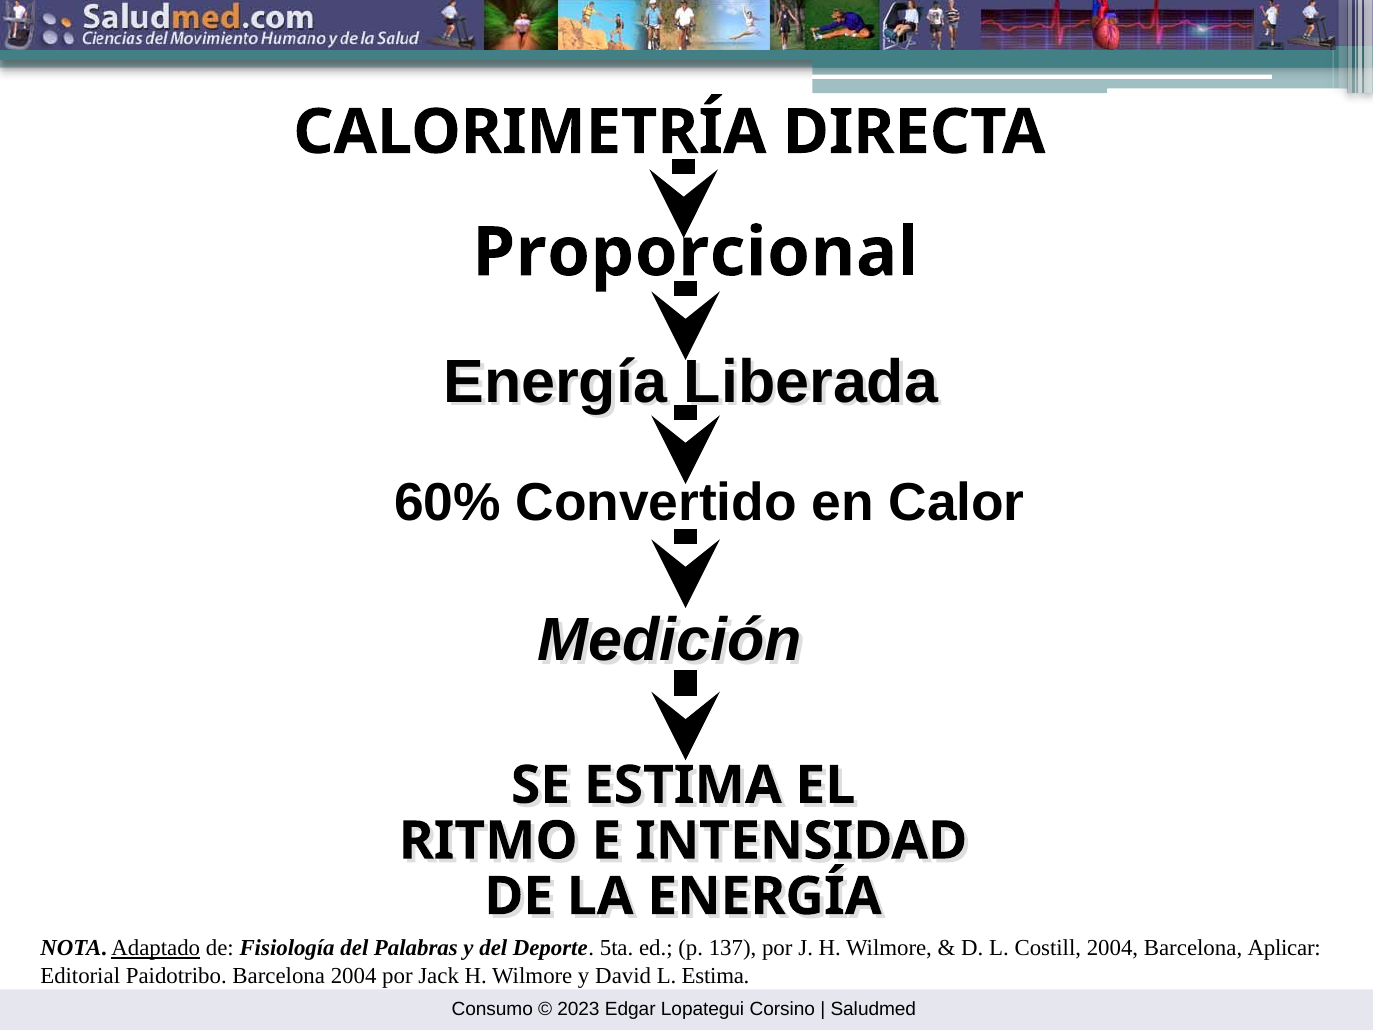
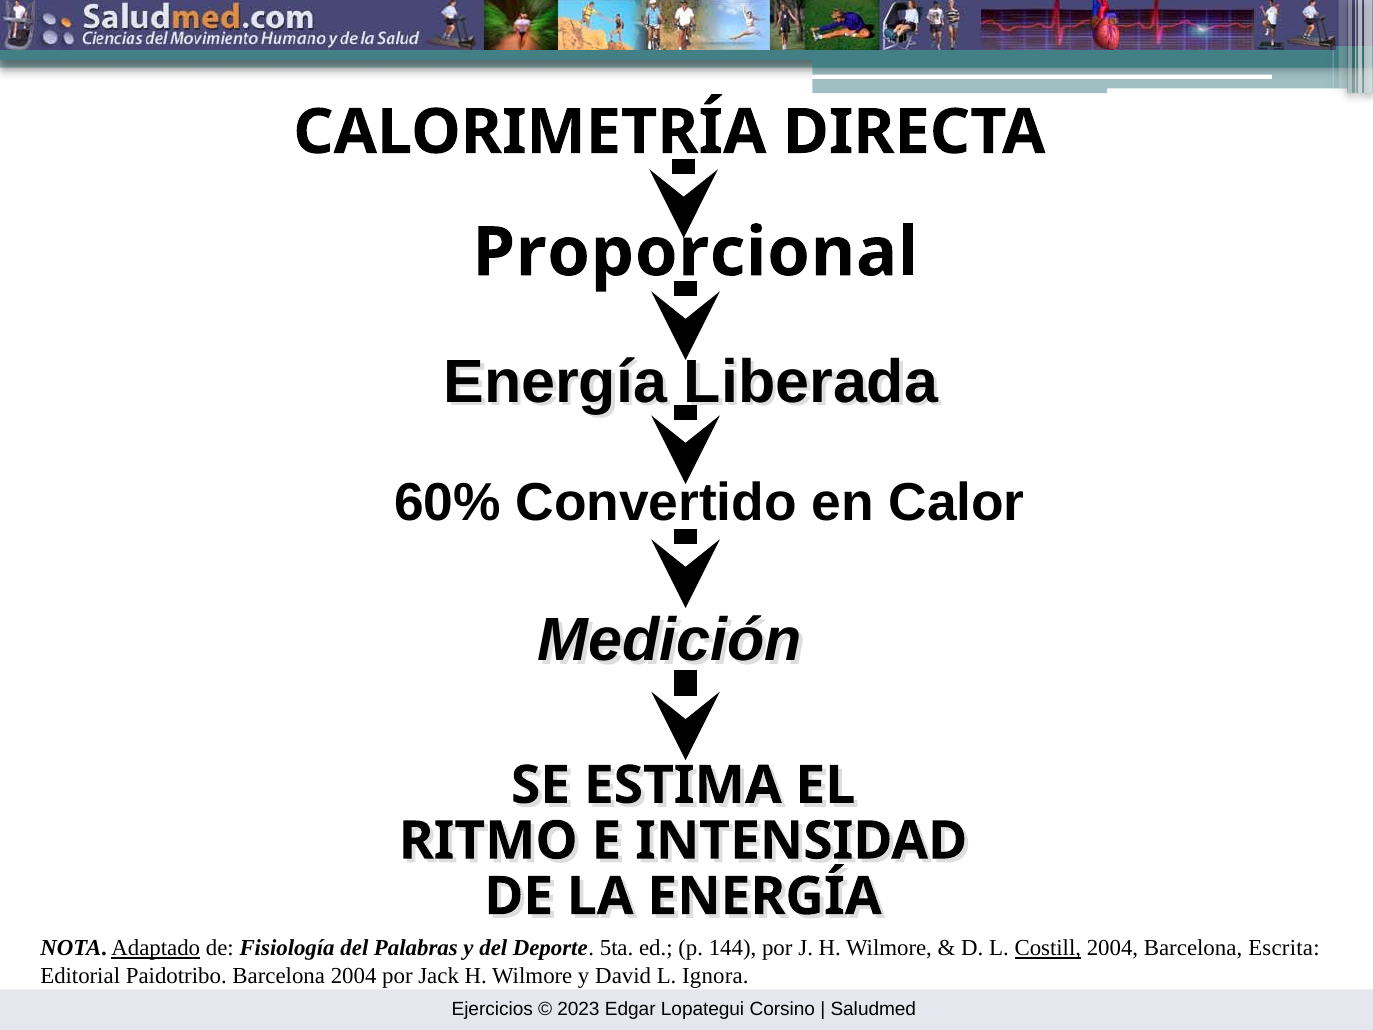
137: 137 -> 144 (733, 948)
Costill underline: none -> present (1048, 948)
Aplicar: Aplicar -> Escrita (1284, 948)
L Estima: Estima -> Ignora (715, 975)
Consumo: Consumo -> Ejercicios (492, 1009)
